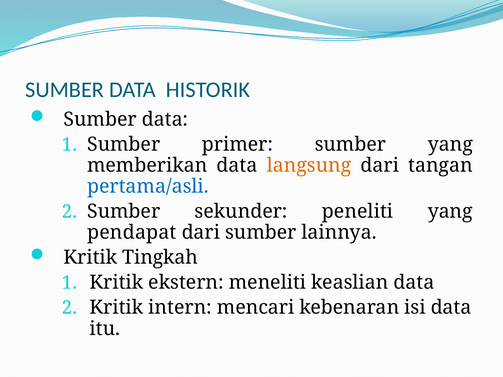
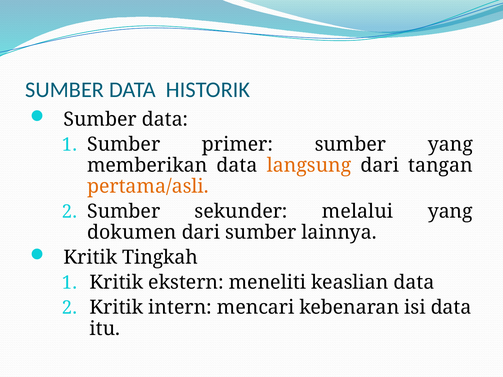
pertama/asli colour: blue -> orange (148, 187)
peneliti: peneliti -> melalui (358, 212)
pendapat: pendapat -> dokumen (132, 233)
